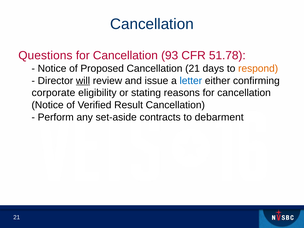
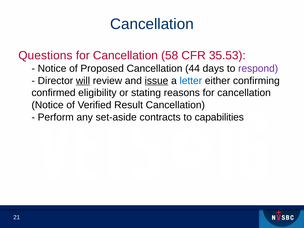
93: 93 -> 58 (170, 55)
51.78: 51.78 -> 35.53 (227, 55)
Cancellation 21: 21 -> 44 (193, 69)
respond colour: orange -> purple (258, 69)
issue underline: none -> present (156, 81)
corporate: corporate -> confirmed (54, 93)
debarment: debarment -> capabilities (219, 117)
